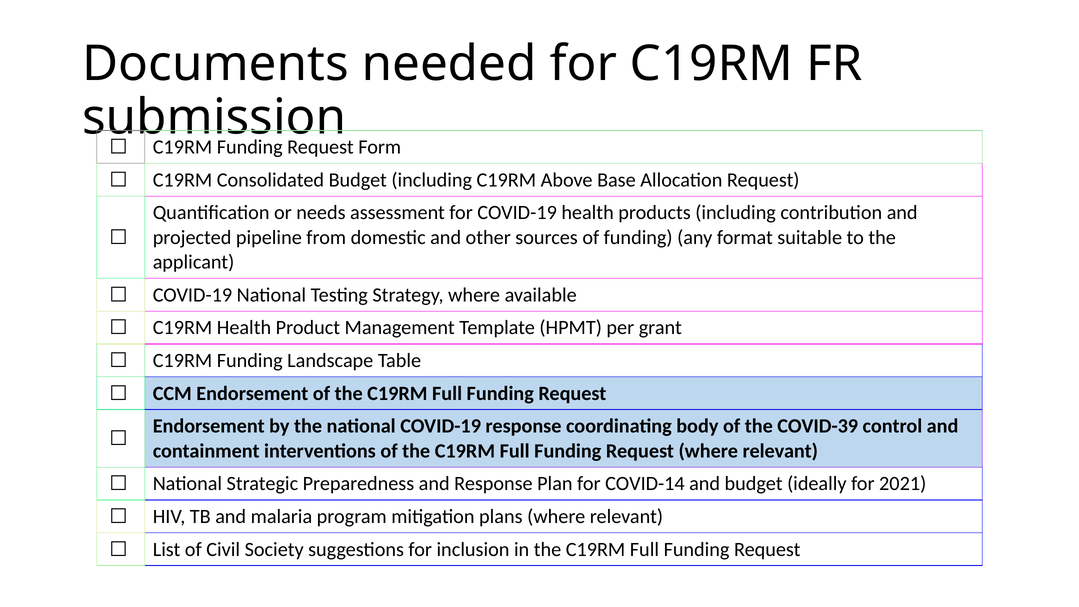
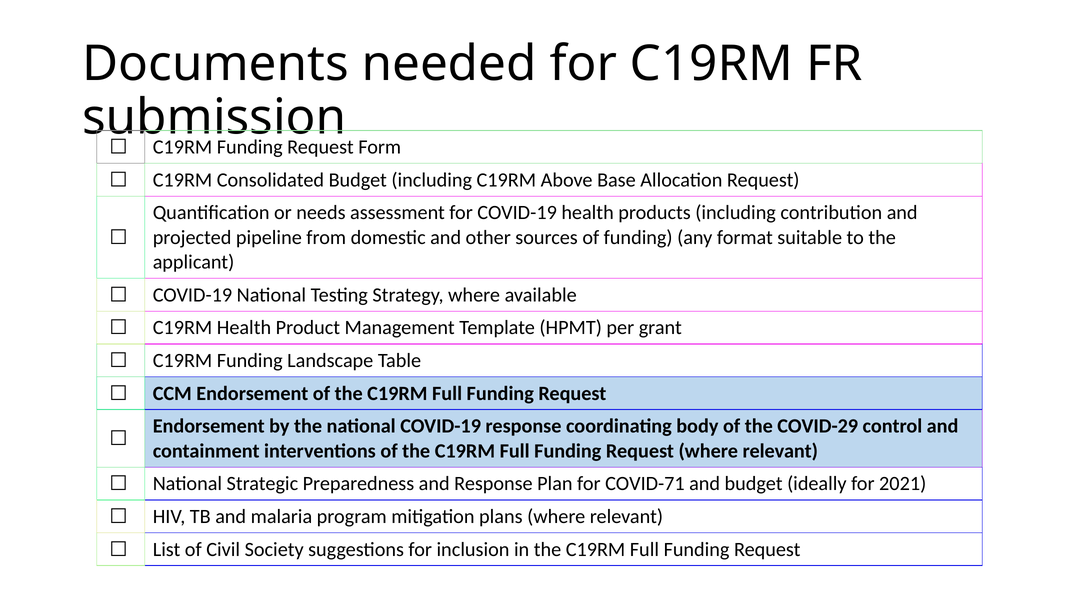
COVID-39: COVID-39 -> COVID-29 (818, 426)
COVID-14: COVID-14 -> COVID-71 (645, 484)
